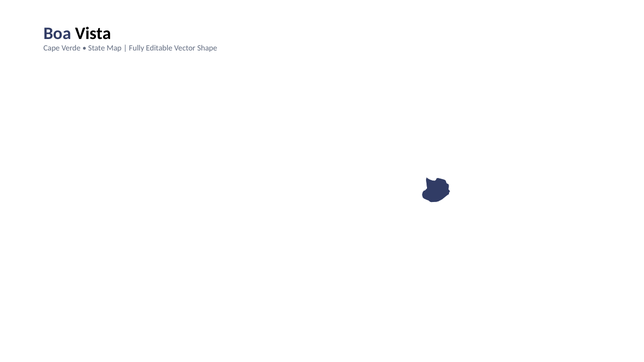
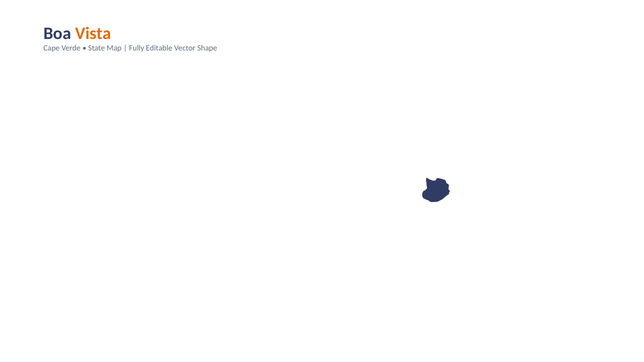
Vista colour: black -> orange (93, 33)
